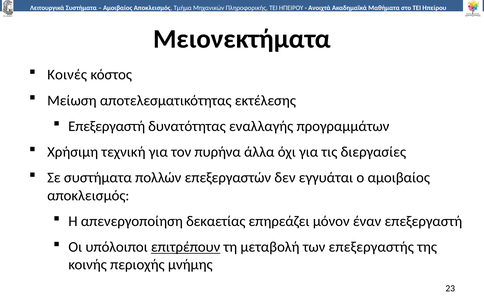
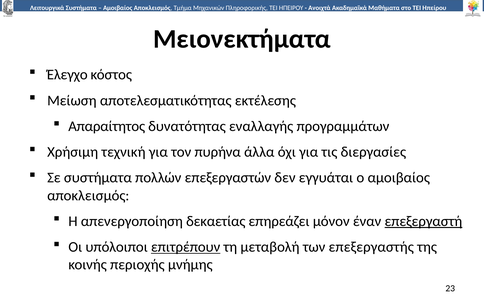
Κοινές: Κοινές -> Έλεγχο (67, 75)
Επεξεργαστή: Επεξεργαστή -> Απαραίτητος (107, 126)
επεξεργαστή underline: none -> present (423, 222)
